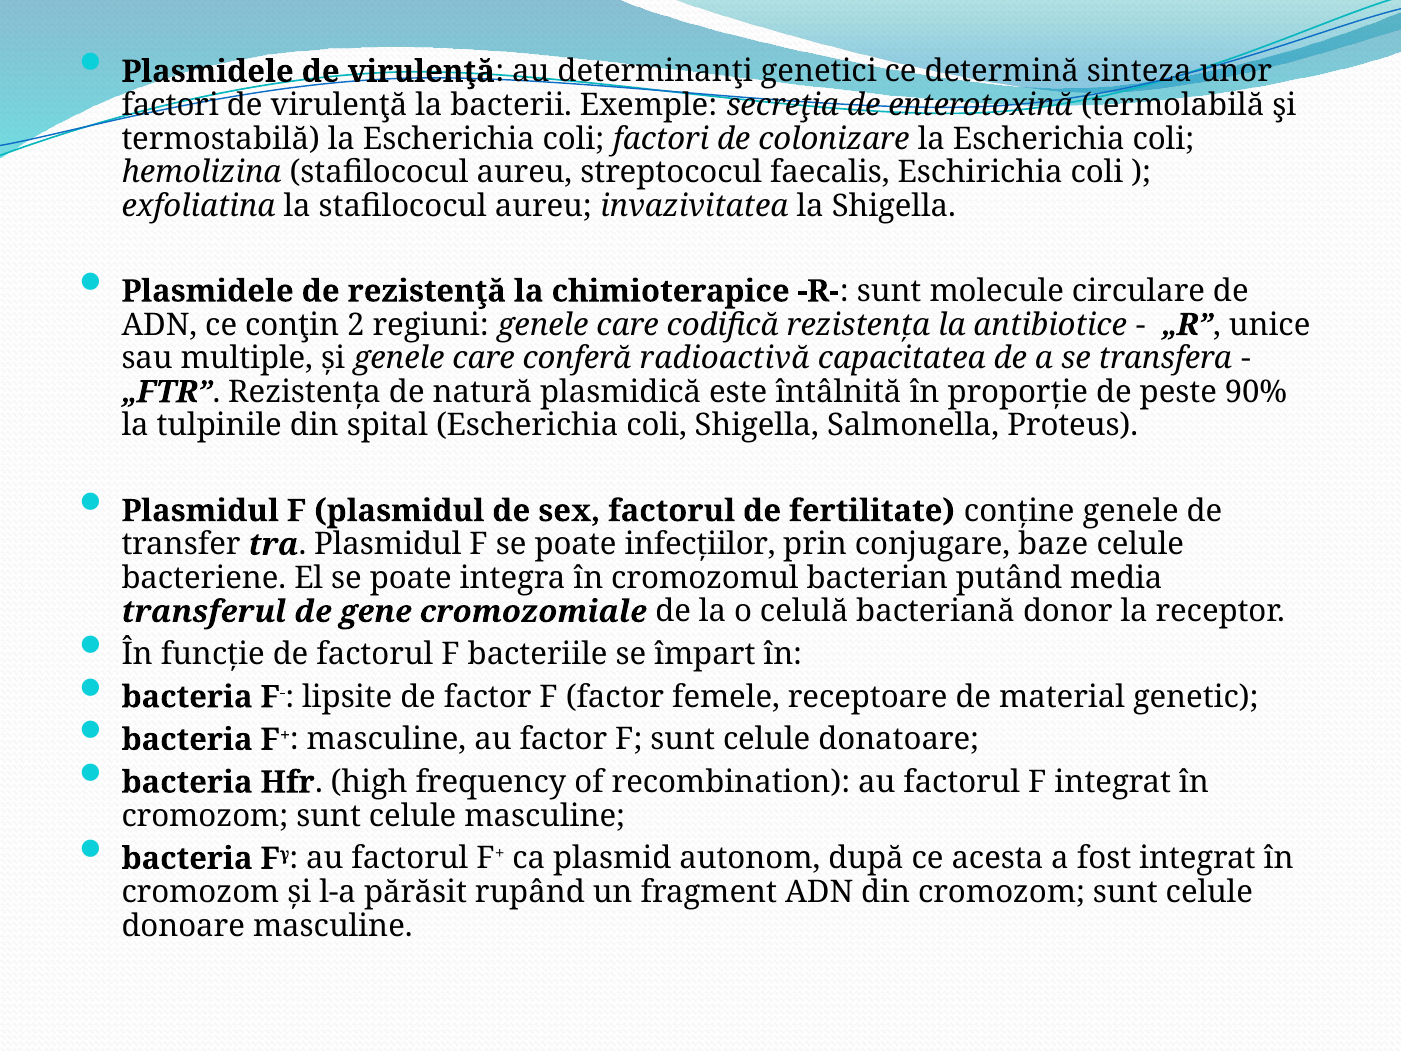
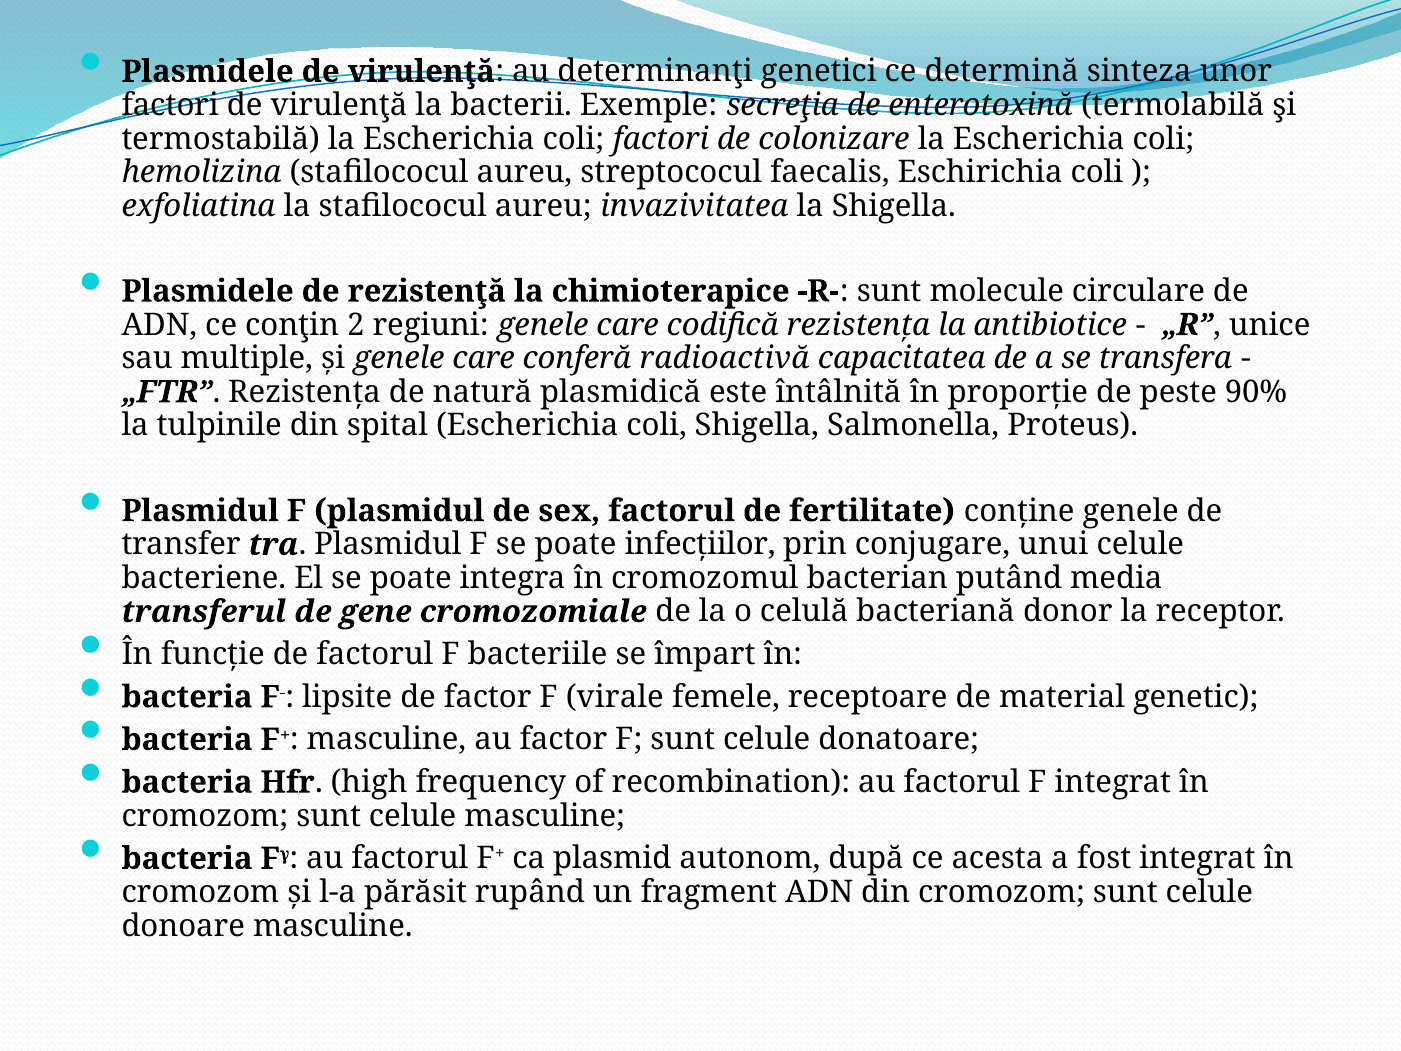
baze: baze -> unui (1053, 544)
F factor: factor -> virale (615, 697)
